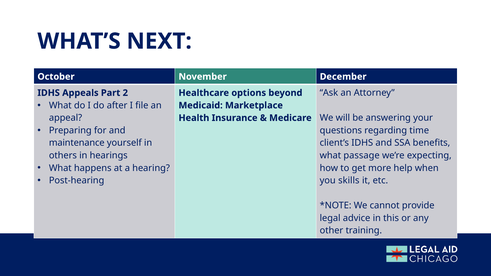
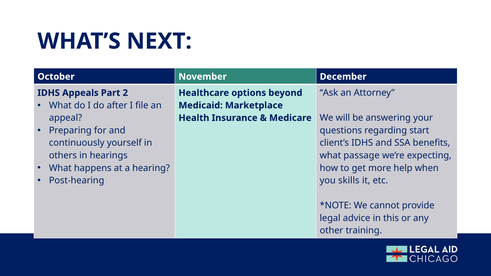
time: time -> start (419, 131)
maintenance: maintenance -> continuously (77, 143)
